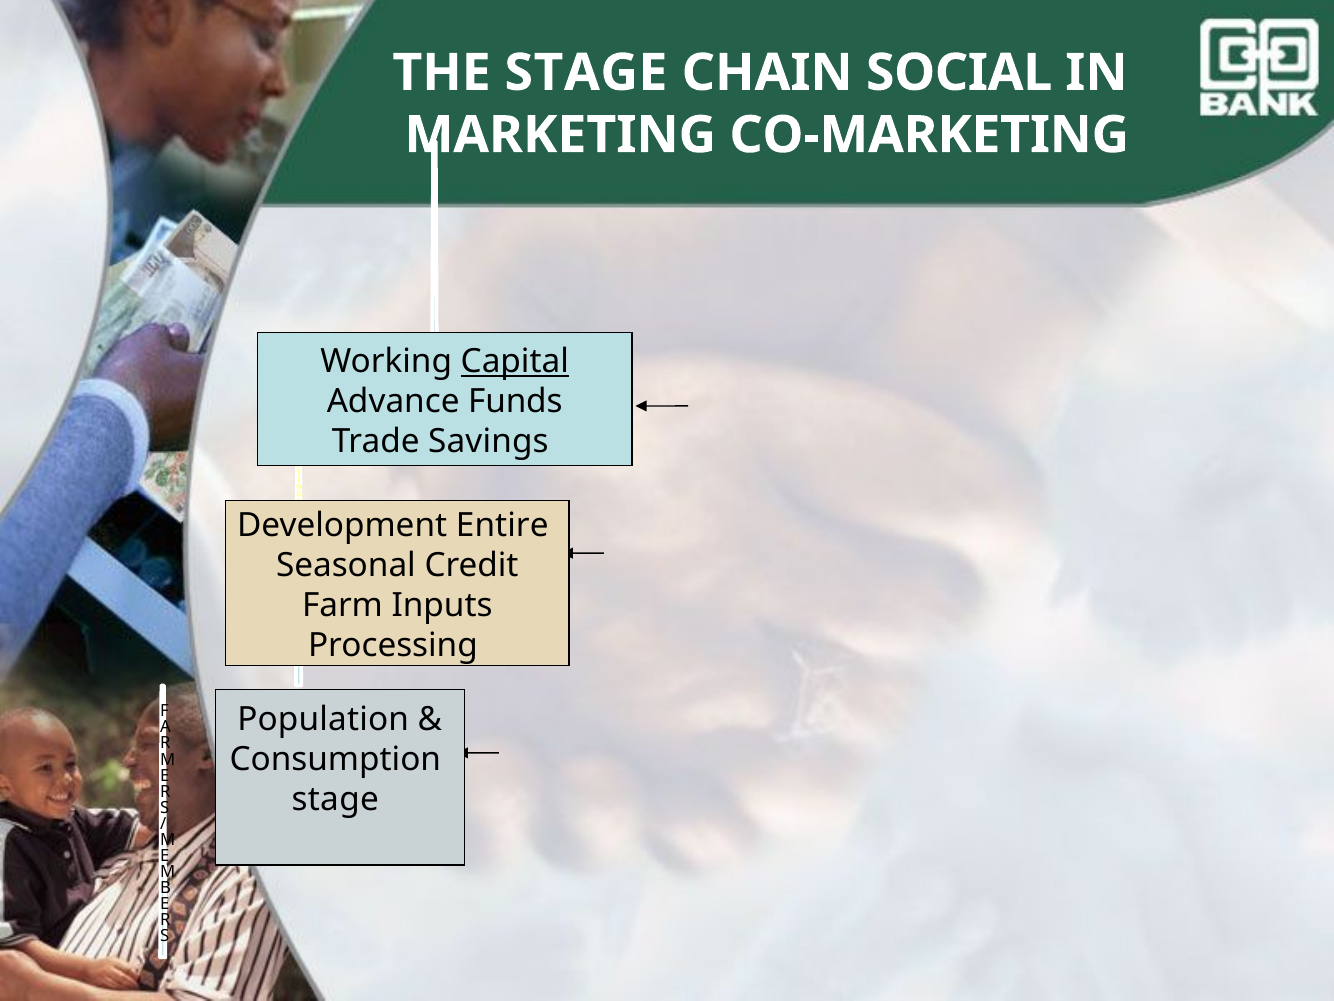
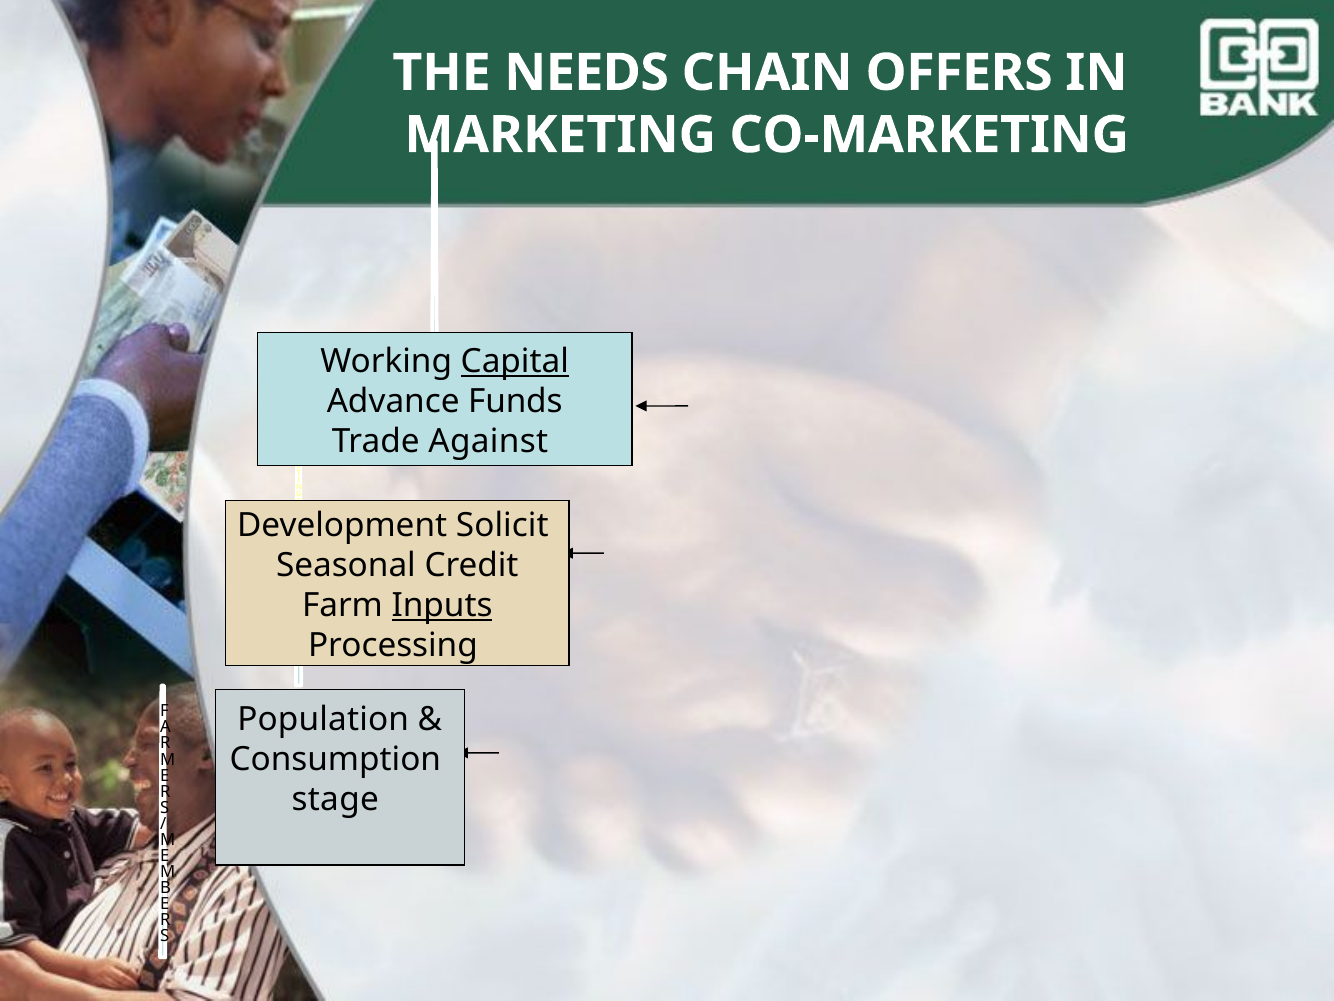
THE STAGE: STAGE -> NEEDS (586, 73)
SOCIAL: SOCIAL -> OFFERS (959, 73)
Savings: Savings -> Against (488, 441)
Entire: Entire -> Solicit (502, 525)
Inputs underline: none -> present (442, 605)
